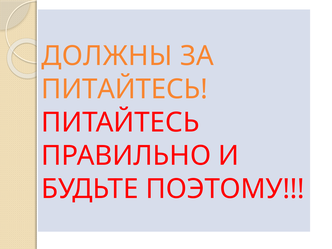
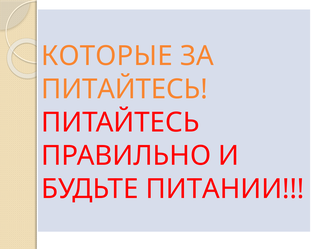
ДОЛЖНЫ: ДОЛЖНЫ -> КОТОРЫЕ (107, 56)
ПОЭТОМУ: ПОЭТОМУ -> ПИТАНИИ (225, 189)
